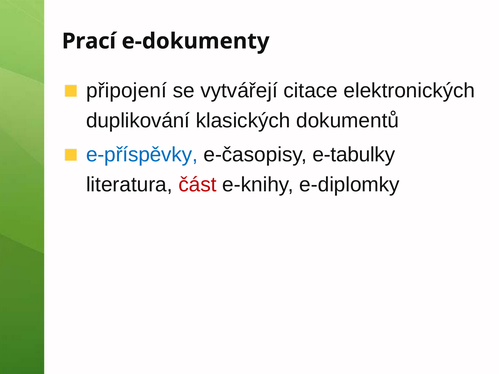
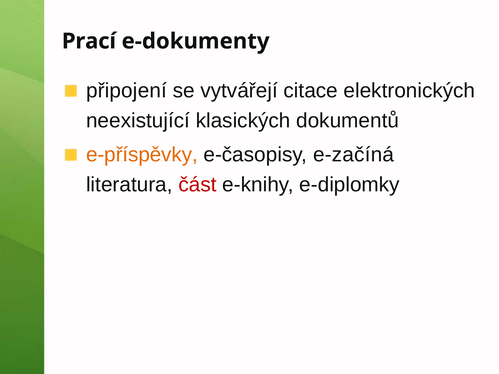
duplikování: duplikování -> neexistující (138, 121)
e-příspěvky colour: blue -> orange (142, 155)
e-tabulky: e-tabulky -> e-začíná (354, 155)
